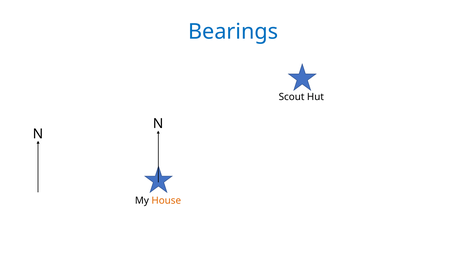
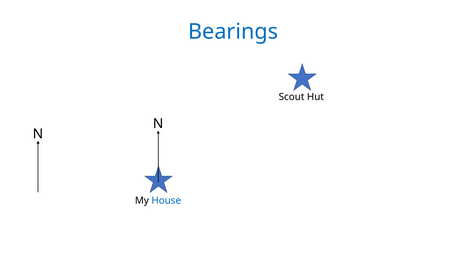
House colour: orange -> blue (166, 200)
